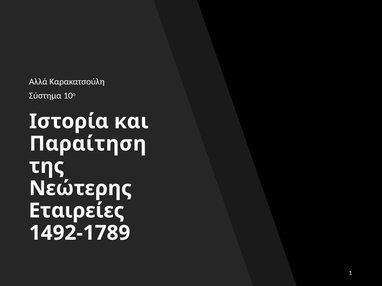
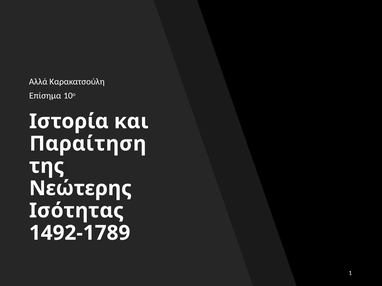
Σύστημα: Σύστημα -> Επίσημα (45, 96)
Εταιρείες: Εταιρείες -> Ισότητας (76, 211)
